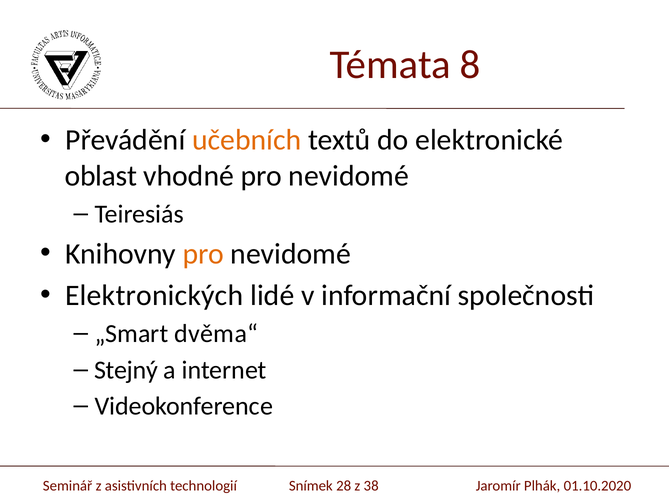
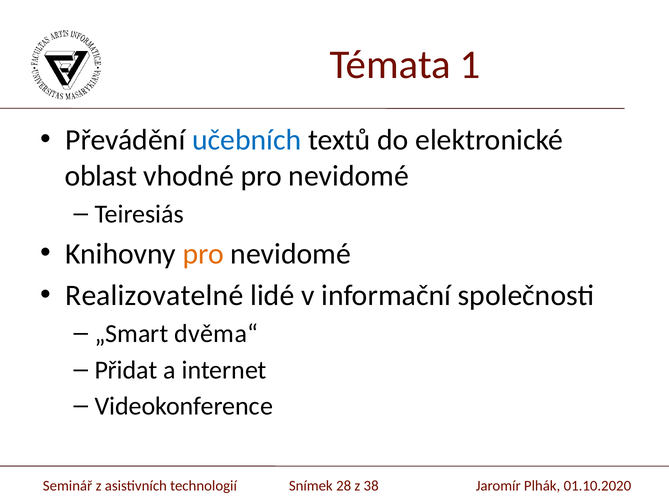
8: 8 -> 1 (470, 65)
učebních colour: orange -> blue (247, 140)
Elektronických: Elektronických -> Realizovatelné (154, 296)
Stejný: Stejný -> Přidat (126, 371)
